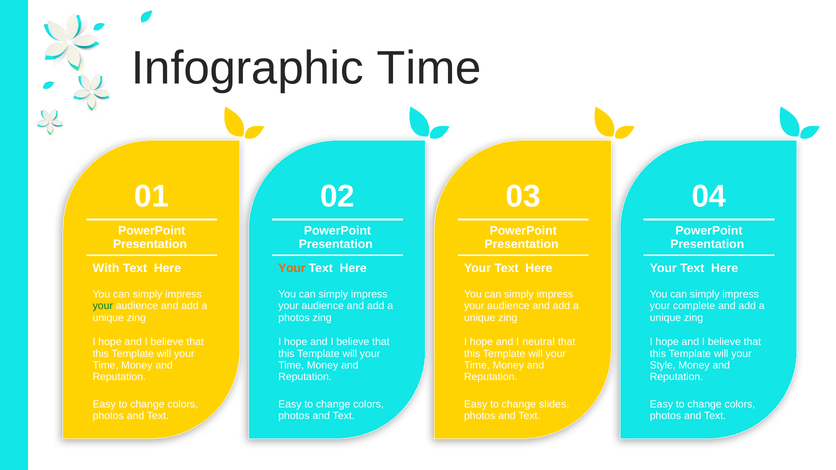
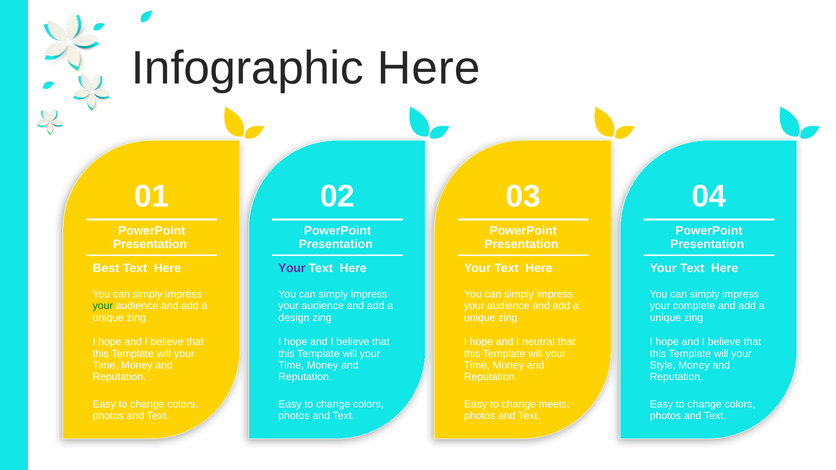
Infographic Time: Time -> Here (429, 68)
With: With -> Best (106, 268)
Your colour: orange -> purple (292, 268)
photos: photos -> design (294, 318)
slides: slides -> meets (554, 404)
